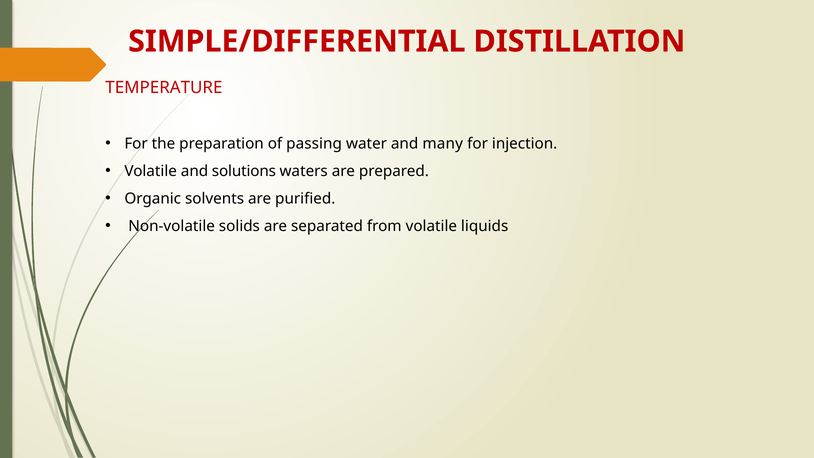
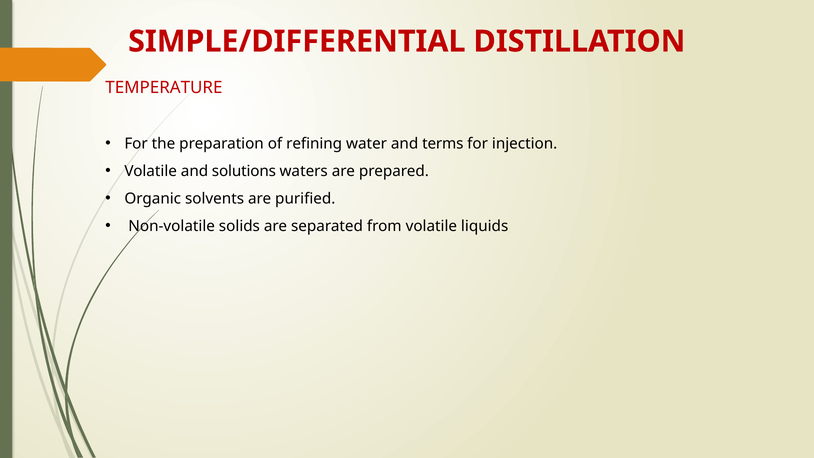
passing: passing -> refining (314, 144)
many: many -> terms (443, 144)
